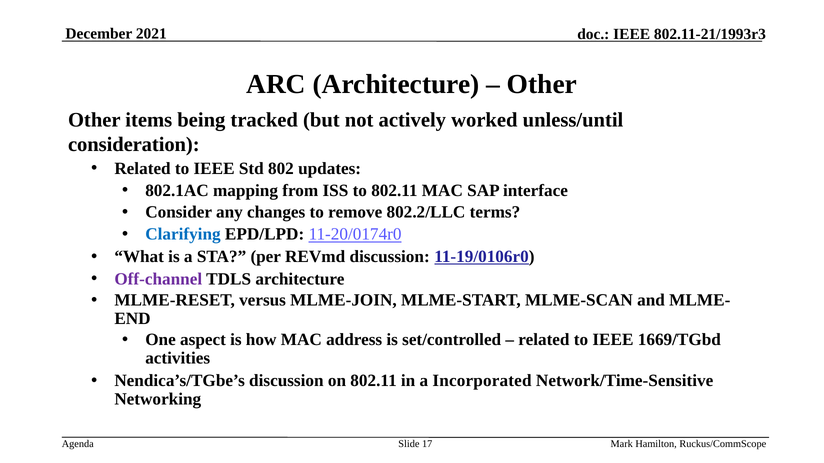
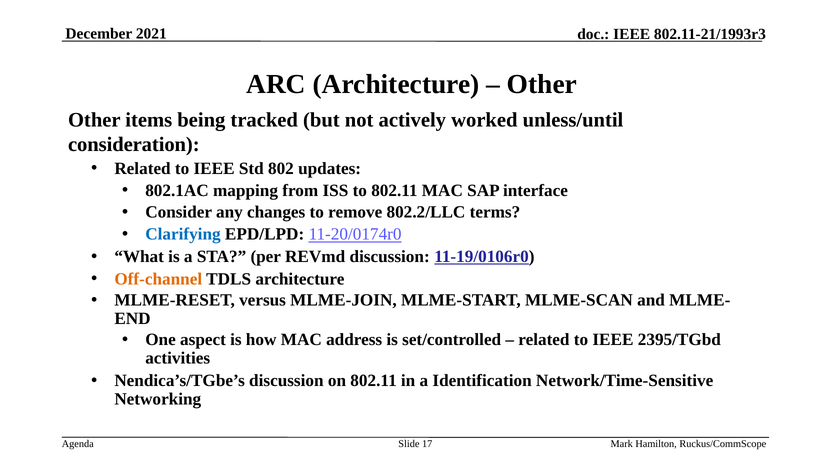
Off-channel colour: purple -> orange (158, 279)
1669/TGbd: 1669/TGbd -> 2395/TGbd (679, 340)
Incorporated: Incorporated -> Identification (482, 381)
